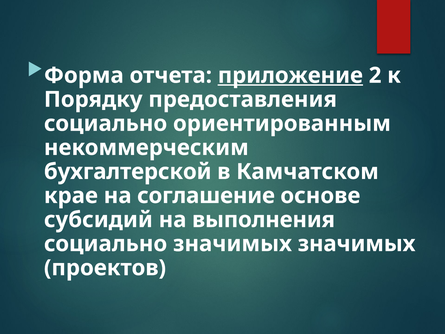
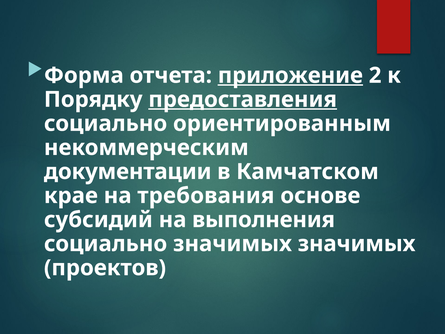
предоставления underline: none -> present (243, 99)
бухгалтерской: бухгалтерской -> документации (128, 172)
соглашение: соглашение -> требования (206, 196)
